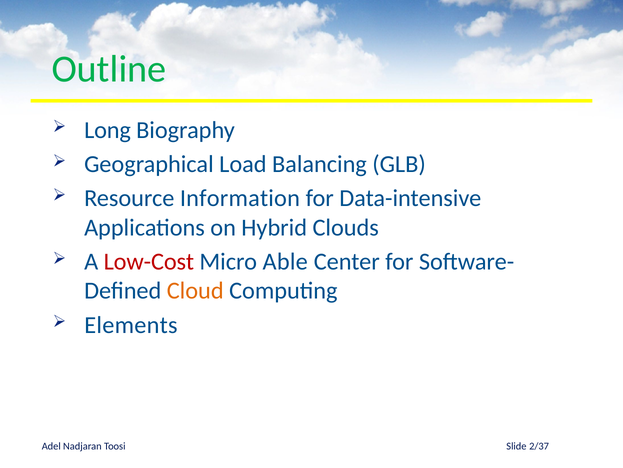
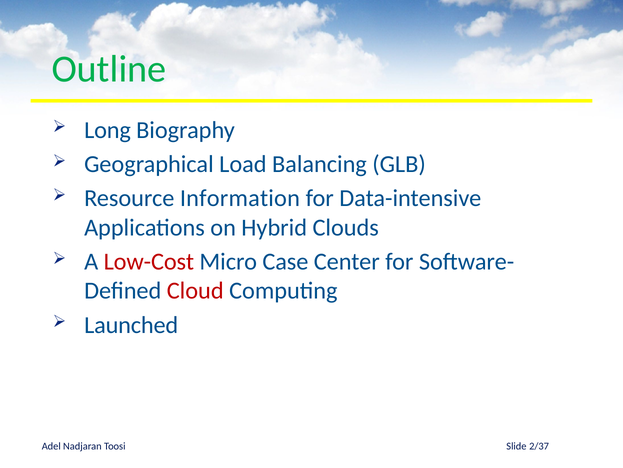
Able: Able -> Case (285, 261)
Cloud colour: orange -> red (195, 291)
Elements: Elements -> Launched (131, 325)
